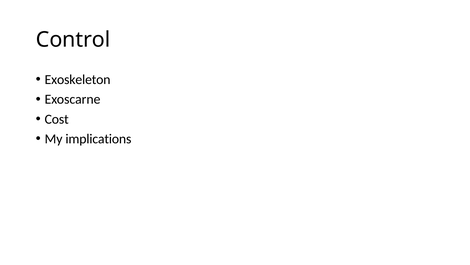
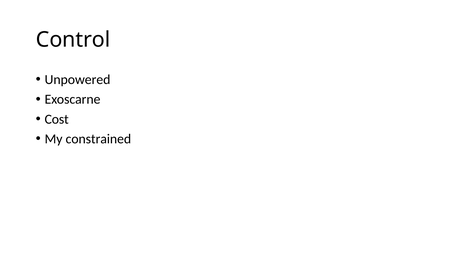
Exoskeleton: Exoskeleton -> Unpowered (78, 79)
implications: implications -> constrained (98, 139)
